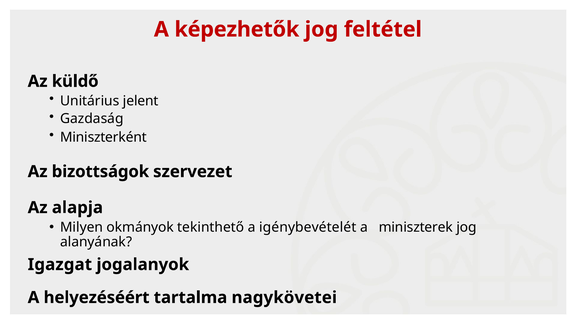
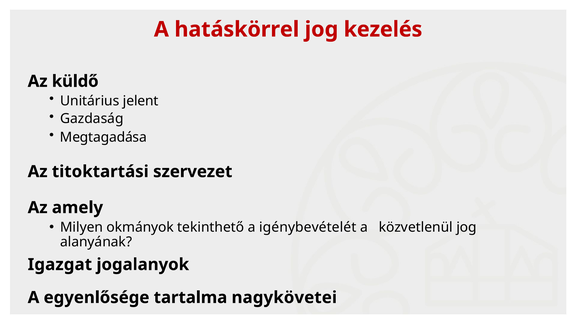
képezhetők: képezhetők -> hatáskörrel (237, 29)
feltétel: feltétel -> kezelés (383, 29)
Miniszterként: Miniszterként -> Megtagadása (103, 137)
bizottságok: bizottságok -> titoktartási (100, 172)
alapja: alapja -> amely (77, 208)
miniszterek: miniszterek -> közvetlenül (416, 227)
helyezéséért: helyezéséért -> egyenlősége (96, 298)
